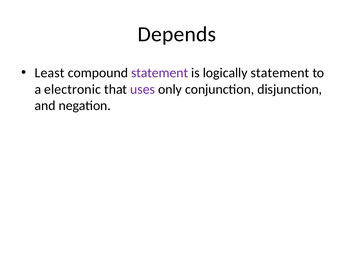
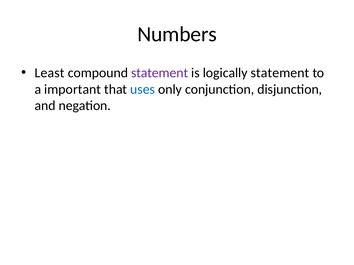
Depends: Depends -> Numbers (177, 34)
electronic: electronic -> important (73, 89)
uses colour: purple -> blue (143, 89)
